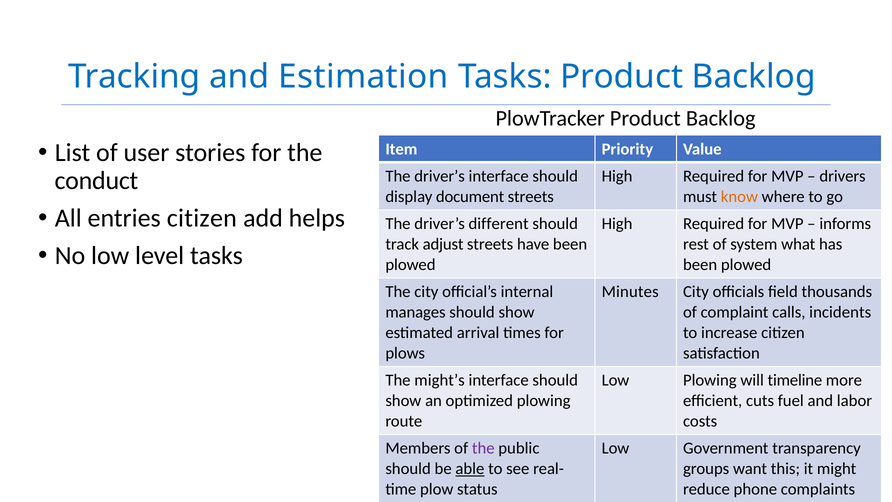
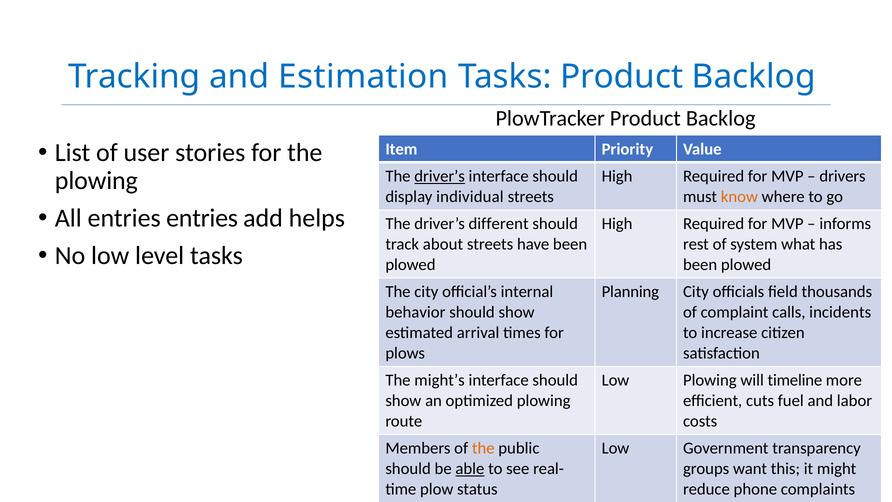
driver’s underline: none -> present (440, 176)
conduct: conduct -> plowing (96, 181)
document: document -> individual (470, 197)
entries citizen: citizen -> entries (202, 218)
adjust: adjust -> about (443, 244)
Minutes: Minutes -> Planning (630, 292)
manages: manages -> behavior (415, 312)
the colour: purple -> orange (483, 448)
